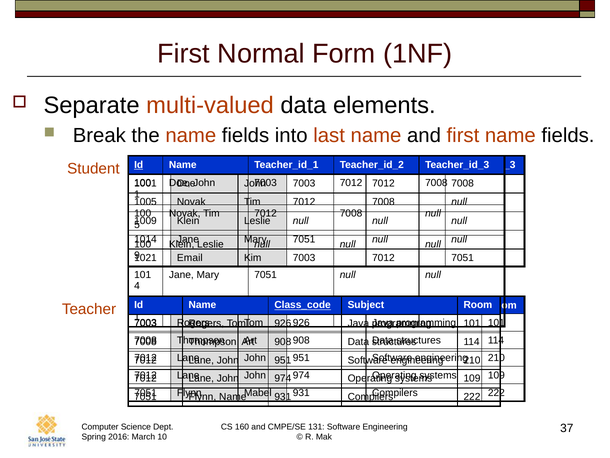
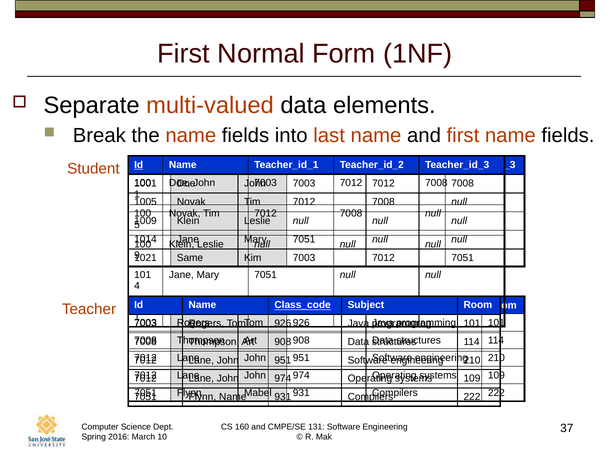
Email: Email -> Same (190, 258)
